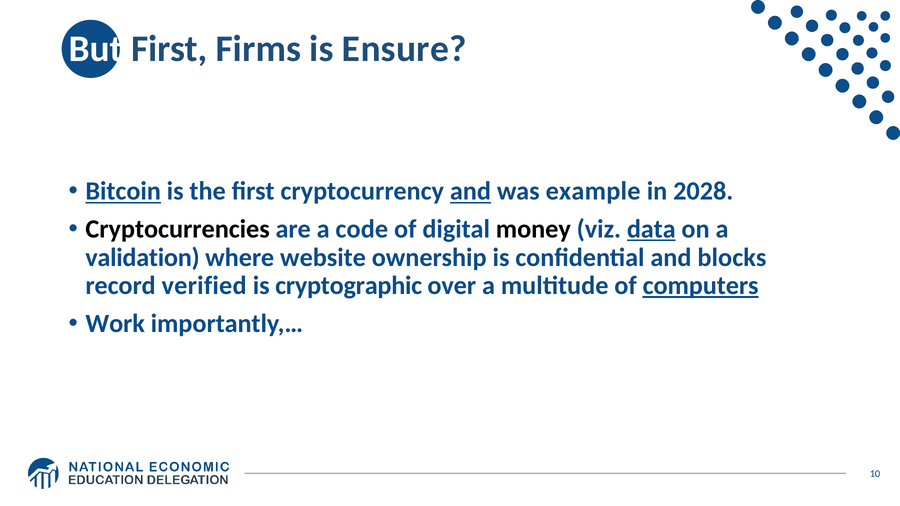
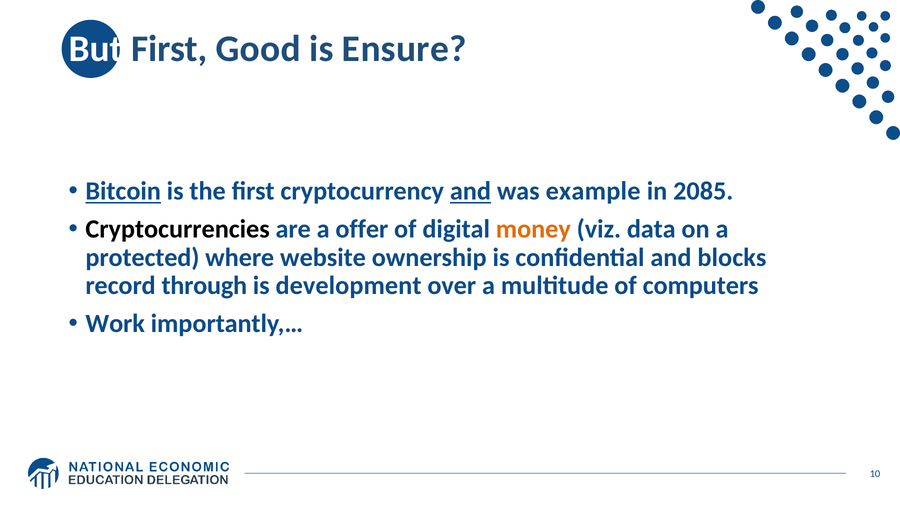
Firms: Firms -> Good (258, 49)
2028: 2028 -> 2085 (703, 191)
code: code -> offer (362, 229)
money colour: black -> orange (533, 229)
data underline: present -> none (651, 229)
validation: validation -> protected (142, 258)
verified: verified -> through (204, 286)
cryptographic: cryptographic -> development (349, 286)
computers underline: present -> none (701, 286)
